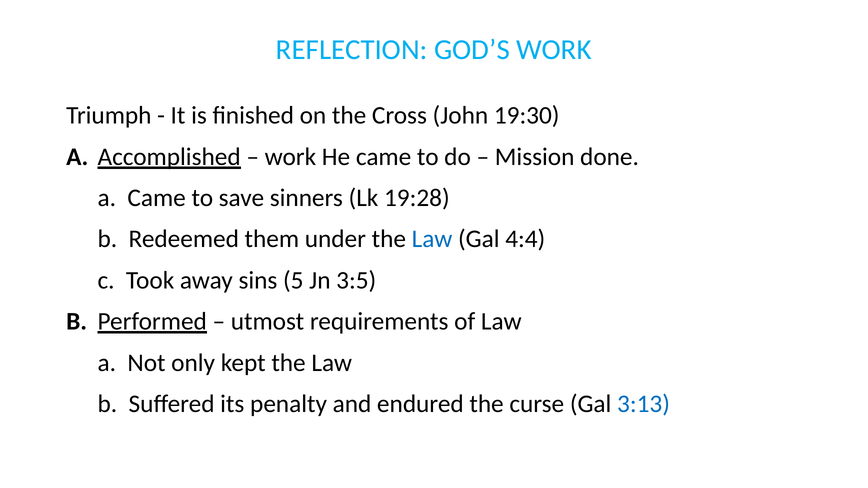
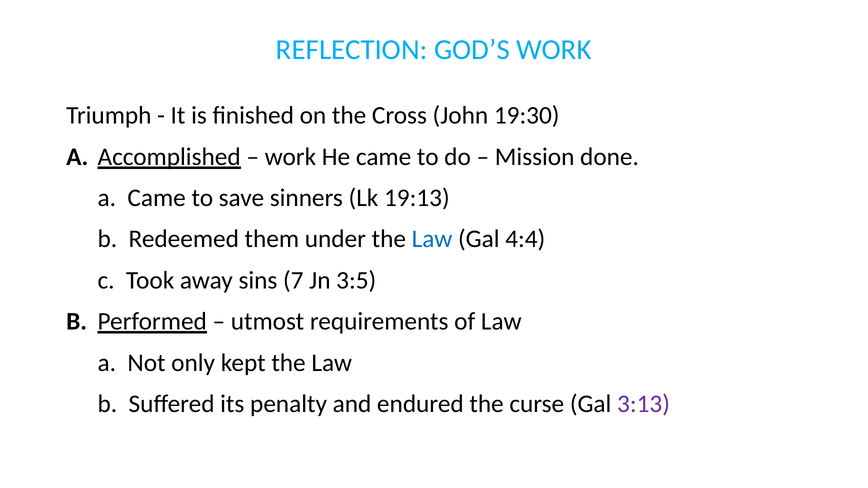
19:28: 19:28 -> 19:13 (417, 198)
5: 5 -> 7 (293, 280)
3:13 colour: blue -> purple (644, 404)
